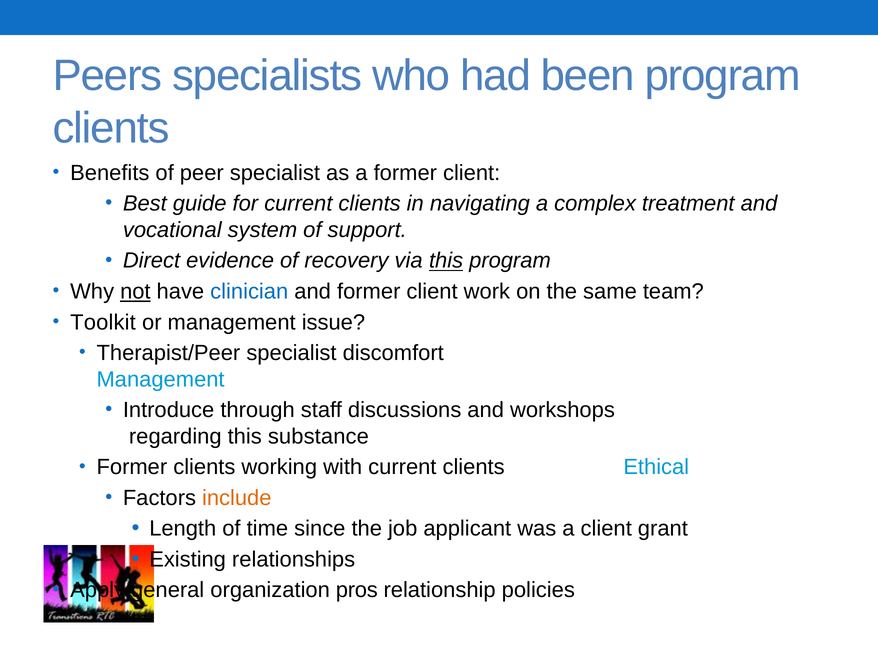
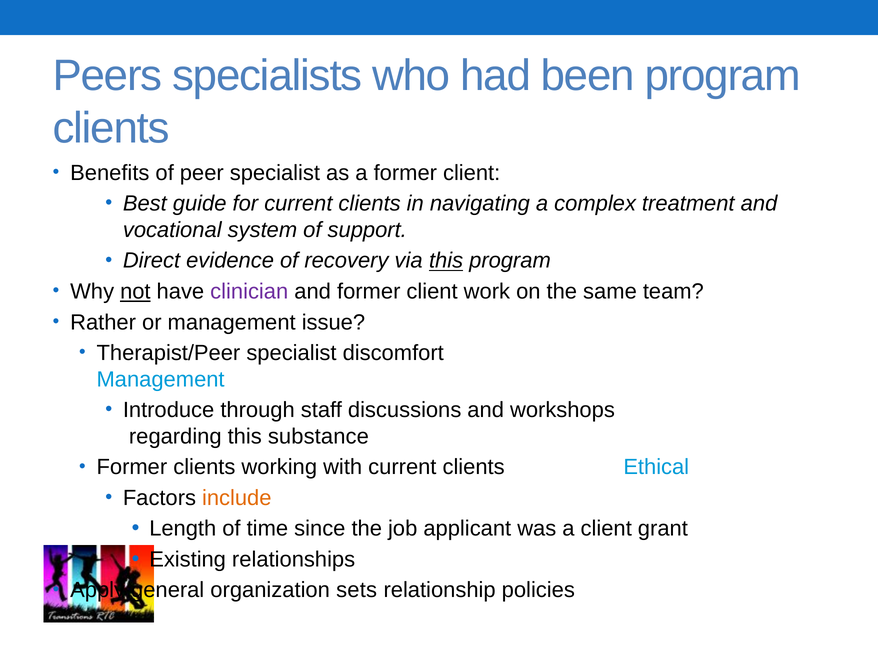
clinician colour: blue -> purple (249, 291)
Toolkit: Toolkit -> Rather (103, 322)
pros: pros -> sets (357, 590)
